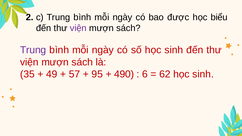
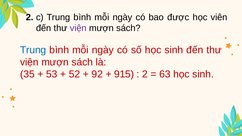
biểu: biểu -> viên (219, 17)
Trung colour: purple -> blue (33, 50)
49: 49 -> 53 (52, 74)
57: 57 -> 52 (74, 74)
95: 95 -> 92 (97, 74)
490: 490 -> 915 (124, 74)
6: 6 -> 2 (145, 74)
62: 62 -> 63 (165, 74)
